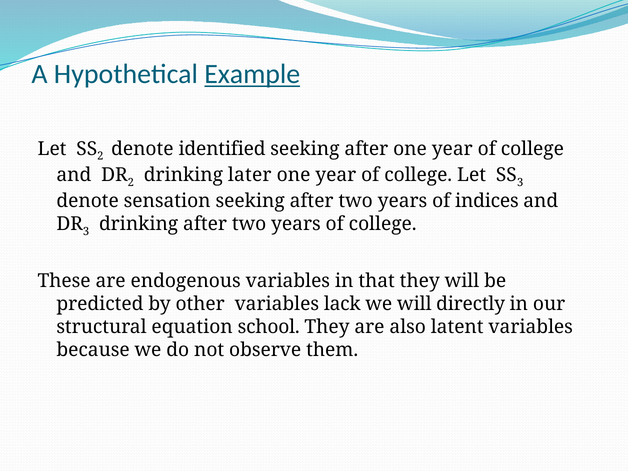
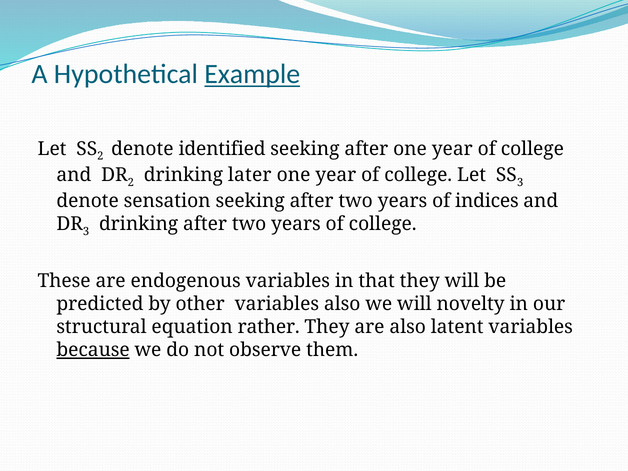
variables lack: lack -> also (342, 304)
directly: directly -> novelty (471, 304)
school: school -> rather (269, 327)
because underline: none -> present (93, 350)
